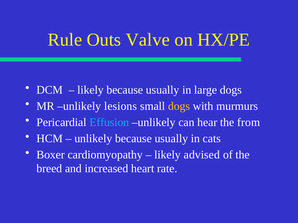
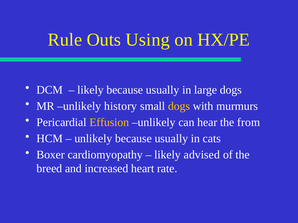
Valve: Valve -> Using (148, 40)
lesions: lesions -> history (121, 106)
Effusion colour: light blue -> yellow (109, 123)
